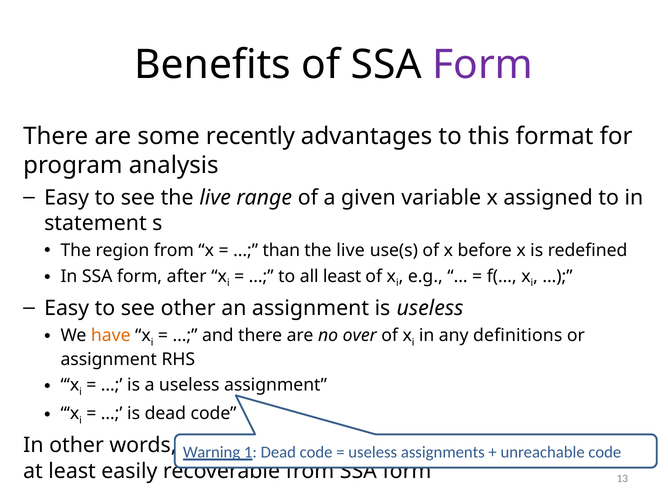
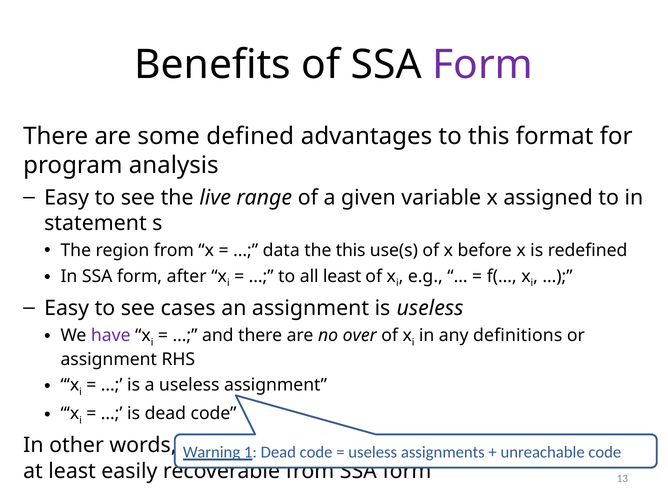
recently: recently -> defined (250, 136)
than: than -> data (281, 251)
live: live -> this (351, 251)
see other: other -> cases (188, 308)
have colour: orange -> purple (111, 336)
